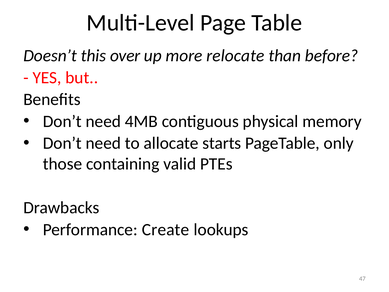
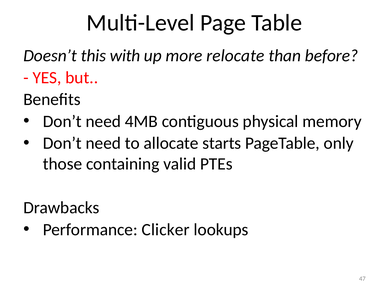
over: over -> with (125, 56)
Create: Create -> Clicker (166, 229)
